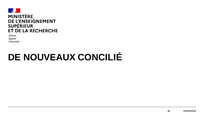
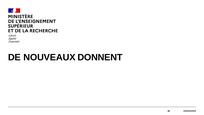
CONCILIÉ: CONCILIÉ -> DONNENT (100, 57)
